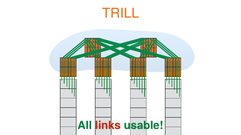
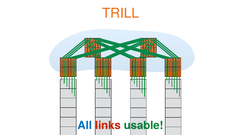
All colour: green -> blue (85, 126)
